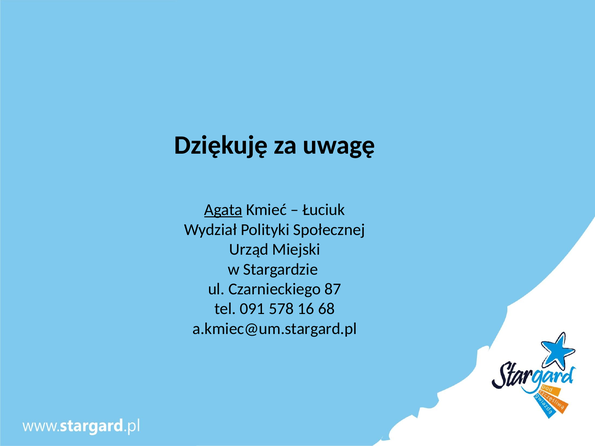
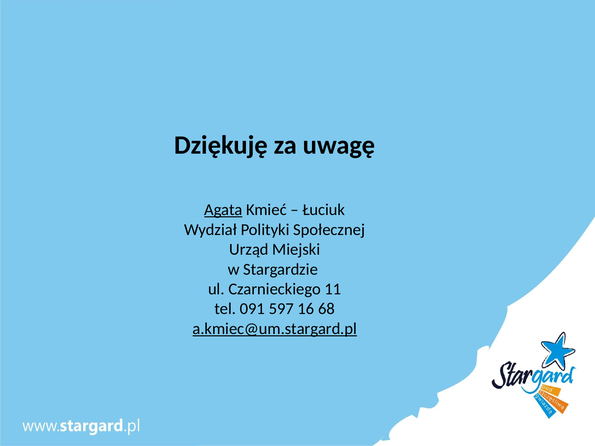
87: 87 -> 11 (333, 289)
578: 578 -> 597 (281, 309)
a.kmiec@um.stargard.pl underline: none -> present (275, 329)
